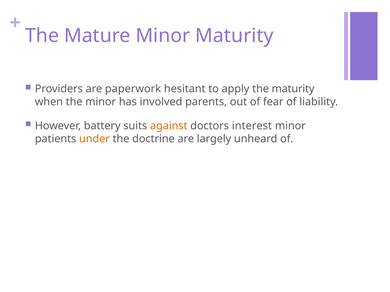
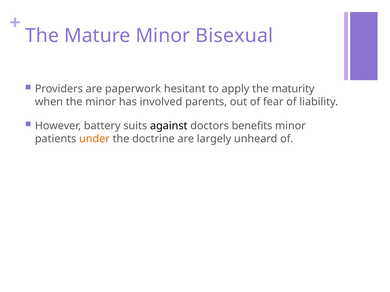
Minor Maturity: Maturity -> Bisexual (234, 36)
against colour: orange -> black (169, 126)
interest: interest -> benefits (252, 126)
